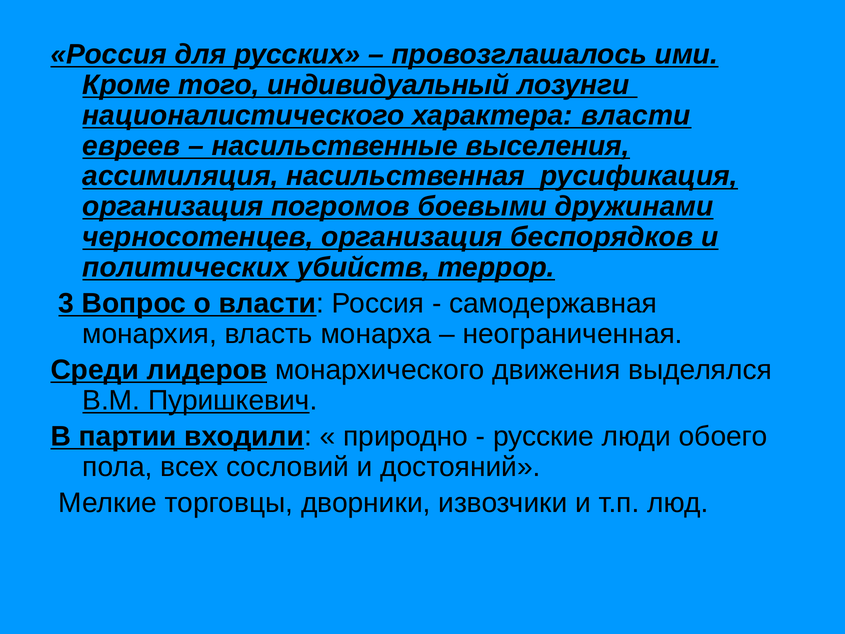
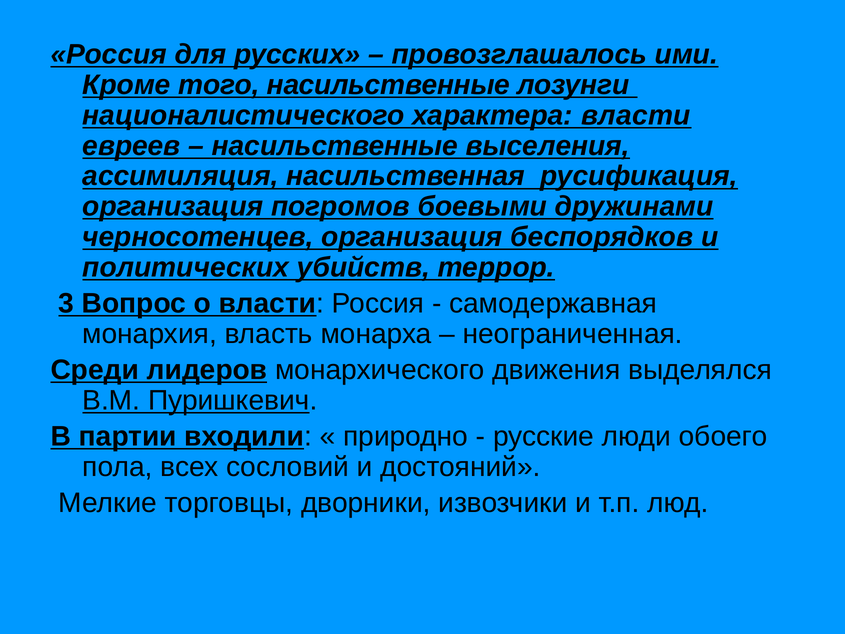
того индивидуальный: индивидуальный -> насильственные (388, 85)
